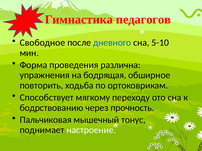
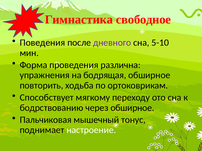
педагогов: педагогов -> свободное (143, 20)
Свободное: Свободное -> Поведения (42, 43)
дневного colour: blue -> purple (112, 43)
через прочность: прочность -> обширное (132, 108)
